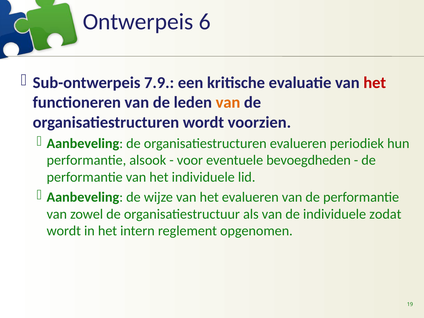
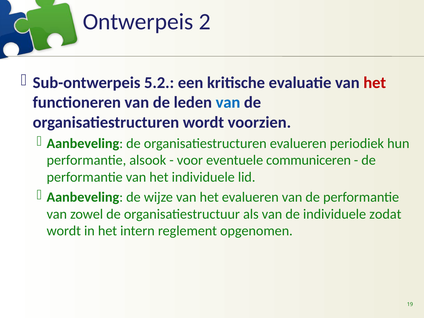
6: 6 -> 2 (205, 22)
7.9: 7.9 -> 5.2 (159, 83)
van colour: orange -> blue (228, 103)
bevoegdheden: bevoegdheden -> communiceren (309, 160)
